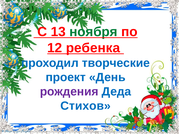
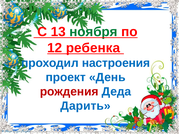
творческие: творческие -> настроения (116, 63)
рождения colour: purple -> red (69, 92)
Стихов: Стихов -> Дарить (86, 106)
